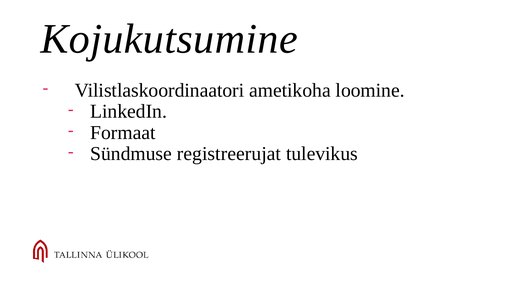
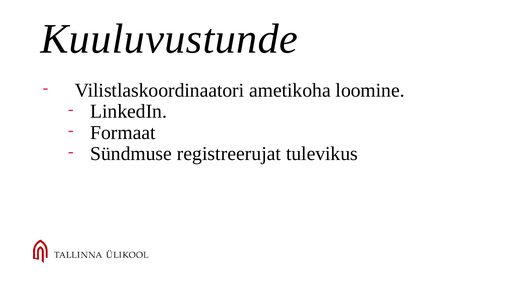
Kojukutsumine: Kojukutsumine -> Kuuluvustunde (169, 39)
